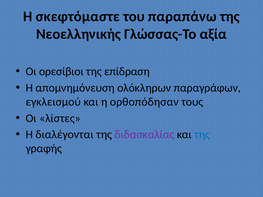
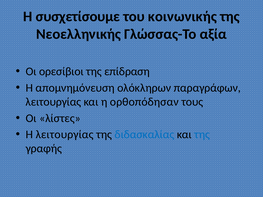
σκεφτόμαστε: σκεφτόμαστε -> συσχετίσουμε (78, 17)
παραπάνω: παραπάνω -> κοινωνικής (182, 17)
εγκλεισμού: εγκλεισμού -> λειτουργίας (53, 102)
Η διαλέγονται: διαλέγονται -> λειτουργίας (65, 135)
διδασκαλίας colour: purple -> blue (144, 135)
